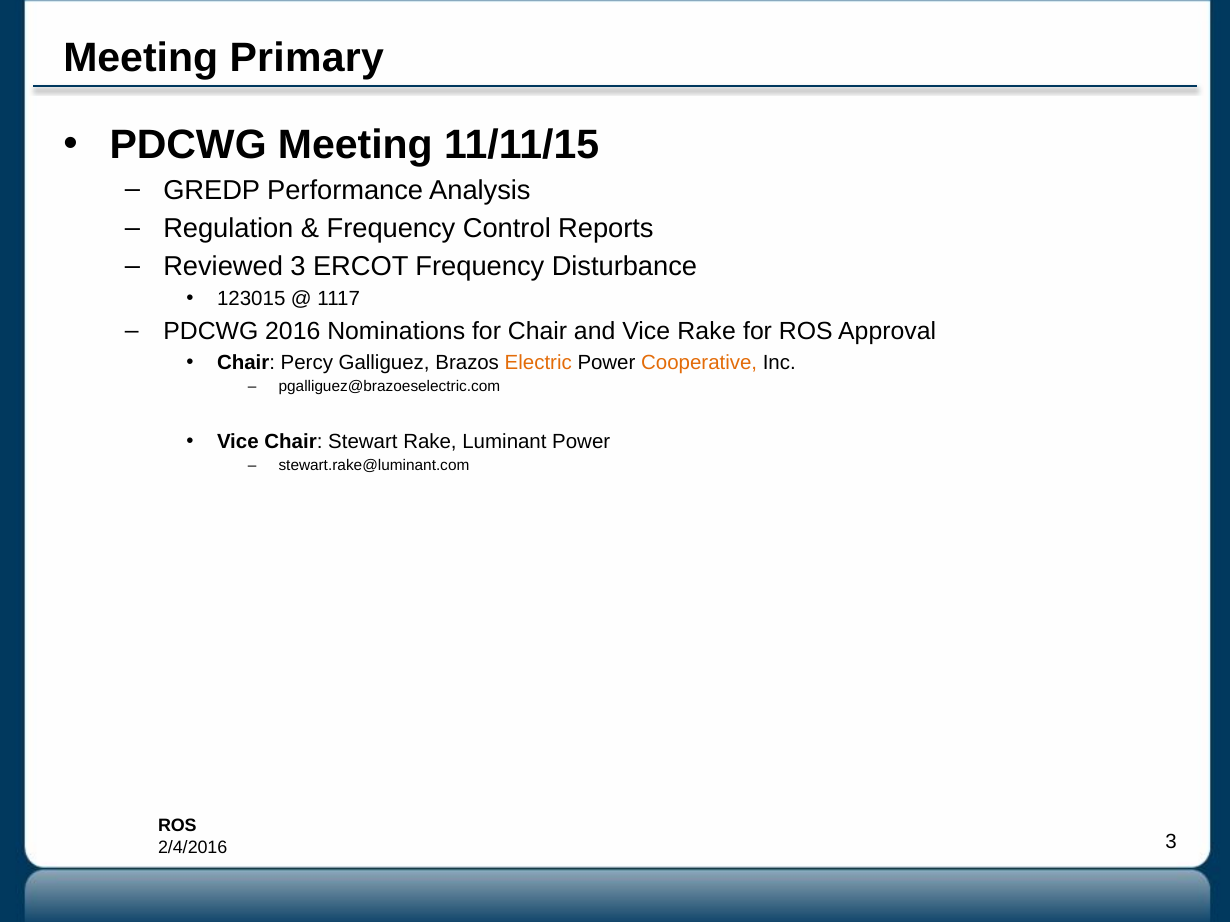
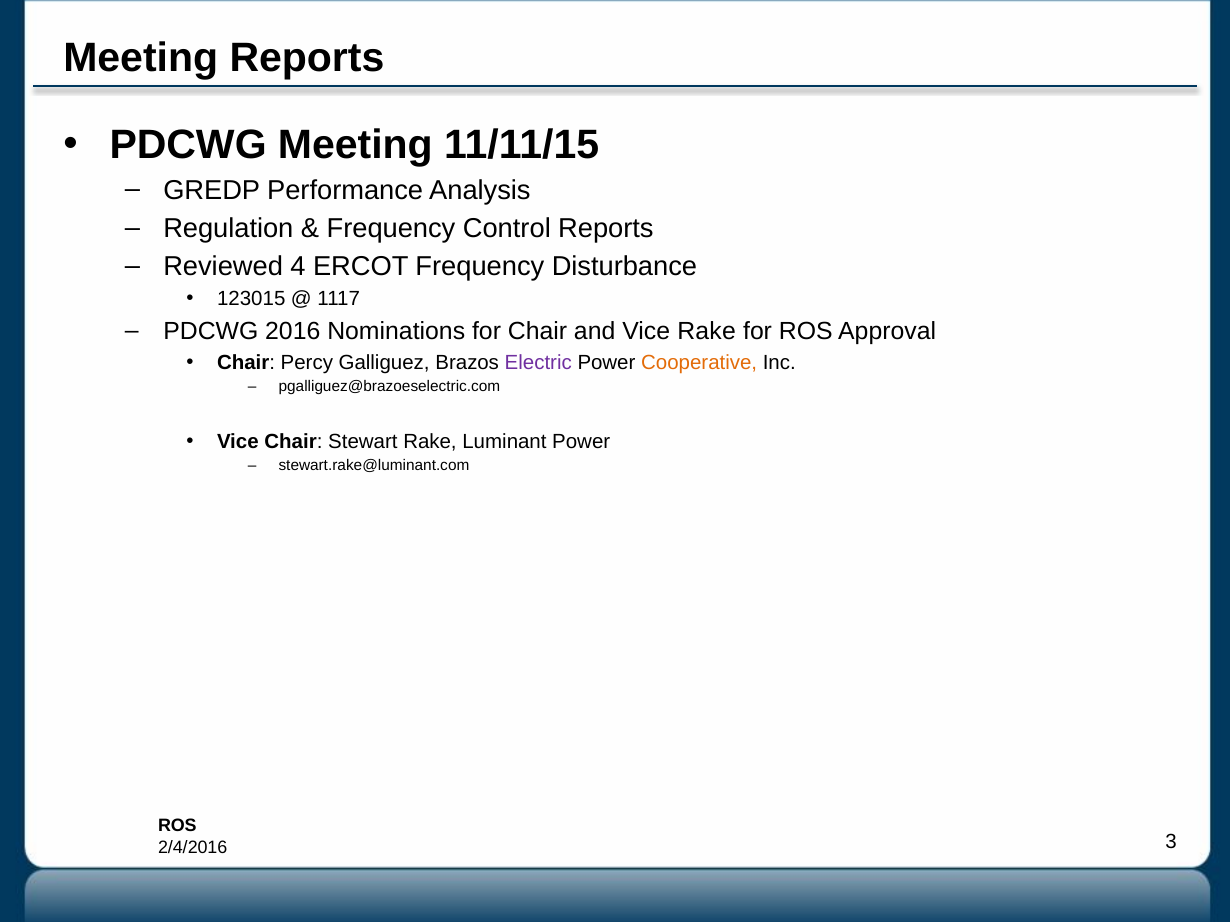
Meeting Primary: Primary -> Reports (307, 58)
Reviewed 3: 3 -> 4 (298, 267)
Electric colour: orange -> purple (538, 363)
